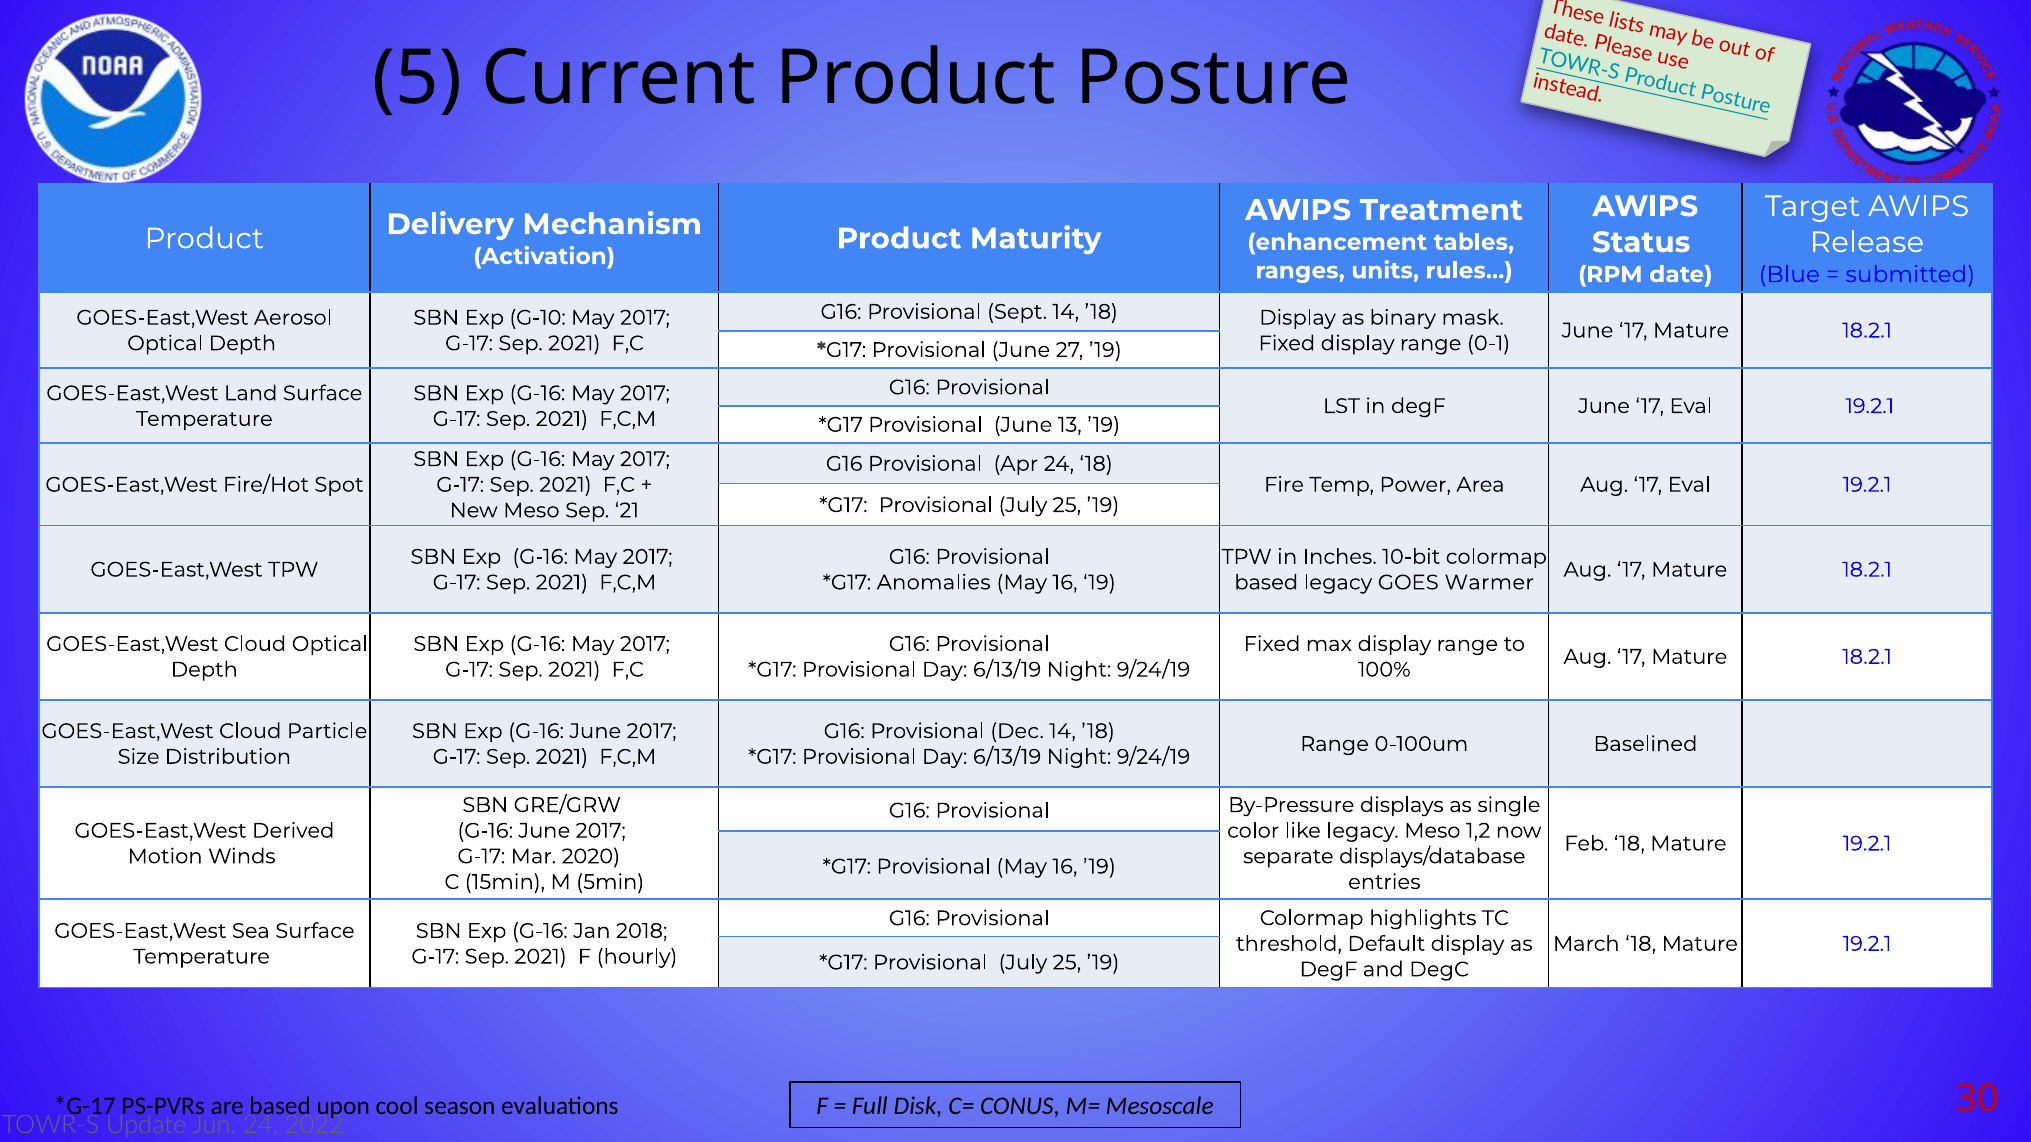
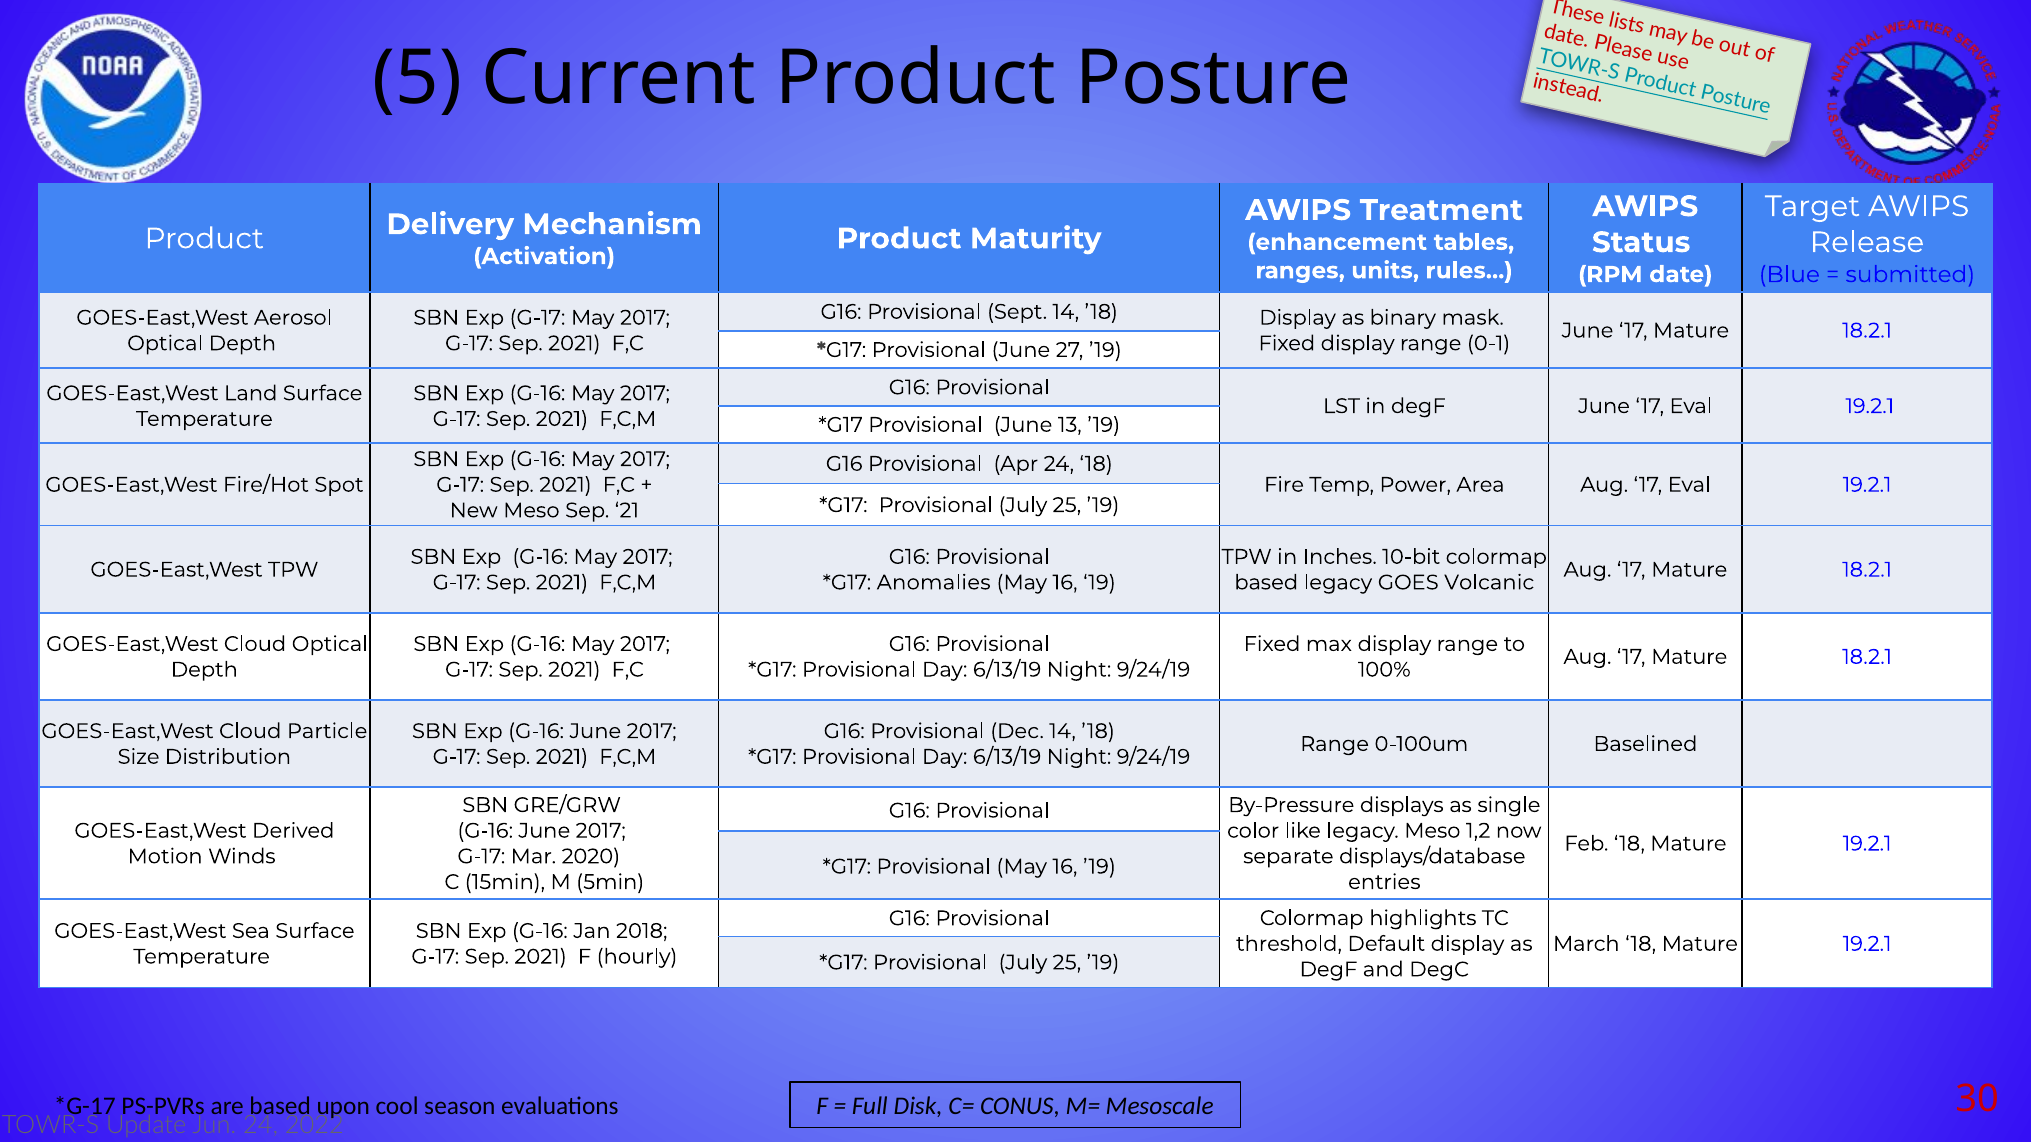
Exp G-10: G-10 -> G-17 (537, 318)
Warmer: Warmer -> Volcanic (1489, 583)
